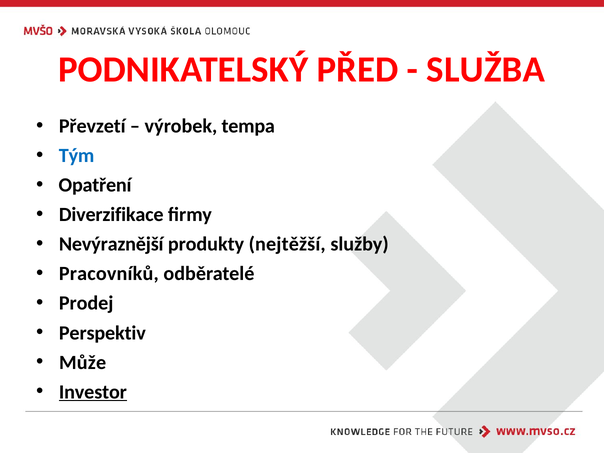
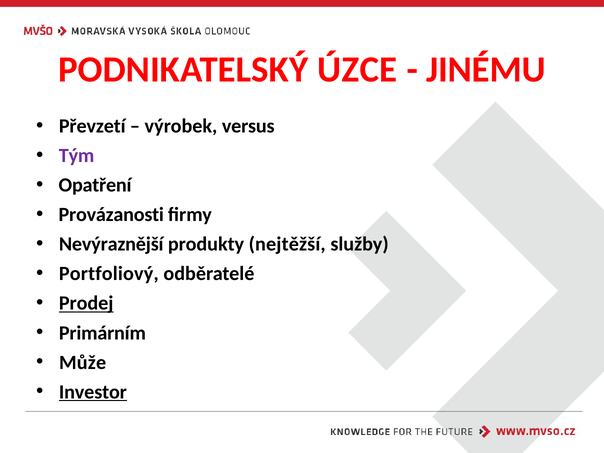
PŘED: PŘED -> ÚZCE (357, 70)
SLUŽBA: SLUŽBA -> JINÉMU (486, 70)
tempa: tempa -> versus (248, 126)
Tým colour: blue -> purple (77, 156)
Diverzifikace: Diverzifikace -> Provázanosti (111, 215)
Pracovníků: Pracovníků -> Portfoliový (109, 274)
Prodej underline: none -> present (86, 303)
Perspektiv: Perspektiv -> Primárním (102, 333)
